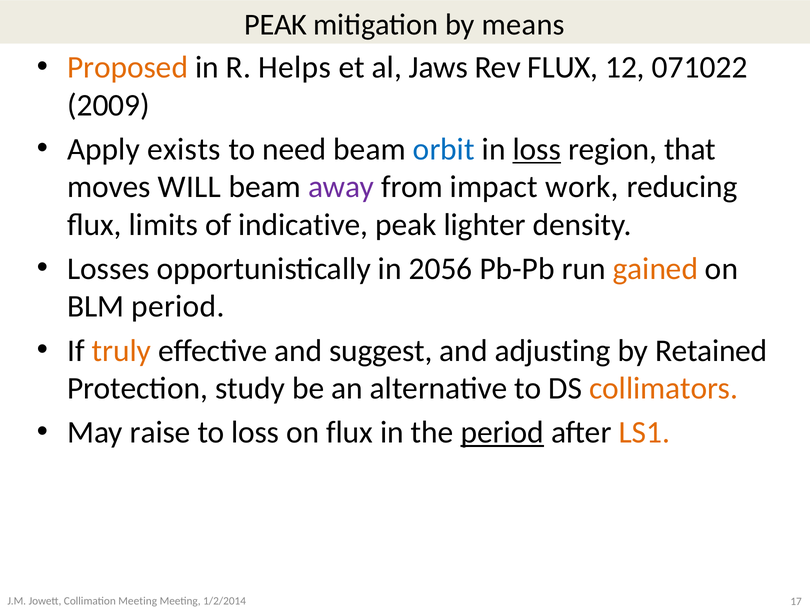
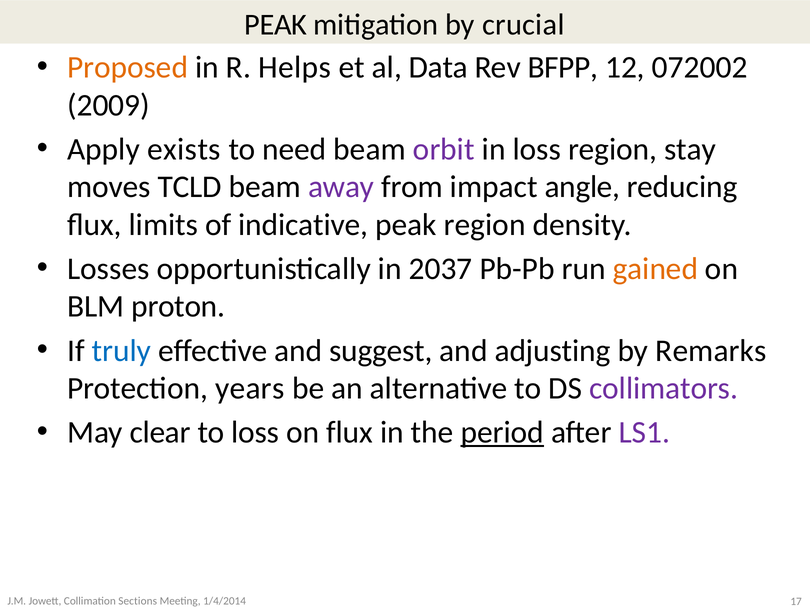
means: means -> crucial (523, 25)
Jaws: Jaws -> Data (438, 67)
Rev FLUX: FLUX -> BFPP (563, 67)
071022: 071022 -> 072002 (700, 67)
orbit colour: blue -> purple (444, 149)
loss underline: present -> none (537, 149)
that: that -> stay (690, 149)
WILL: WILL -> TCLD (190, 187)
work: work -> angle (582, 187)
peak lighter: lighter -> region (485, 225)
2056: 2056 -> 2037 (441, 269)
BLM period: period -> proton (178, 306)
truly colour: orange -> blue (121, 350)
Retained: Retained -> Remarks (711, 350)
study: study -> years (250, 388)
collimators colour: orange -> purple (664, 388)
raise: raise -> clear (160, 432)
LS1 colour: orange -> purple (644, 432)
Collimation Meeting: Meeting -> Sections (138, 601)
1/2/2014: 1/2/2014 -> 1/4/2014 (225, 601)
